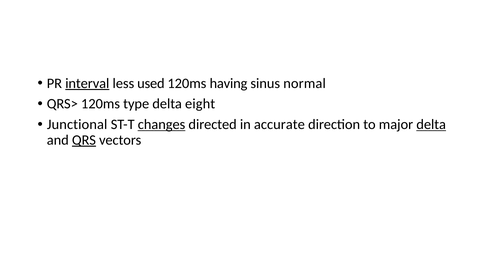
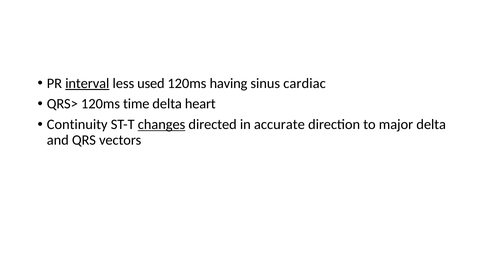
normal: normal -> cardiac (305, 83)
type: type -> time (136, 104)
eight: eight -> heart (200, 104)
Junctional: Junctional -> Continuity (77, 125)
delta underline: present -> none (431, 125)
QRS underline: present -> none (84, 140)
